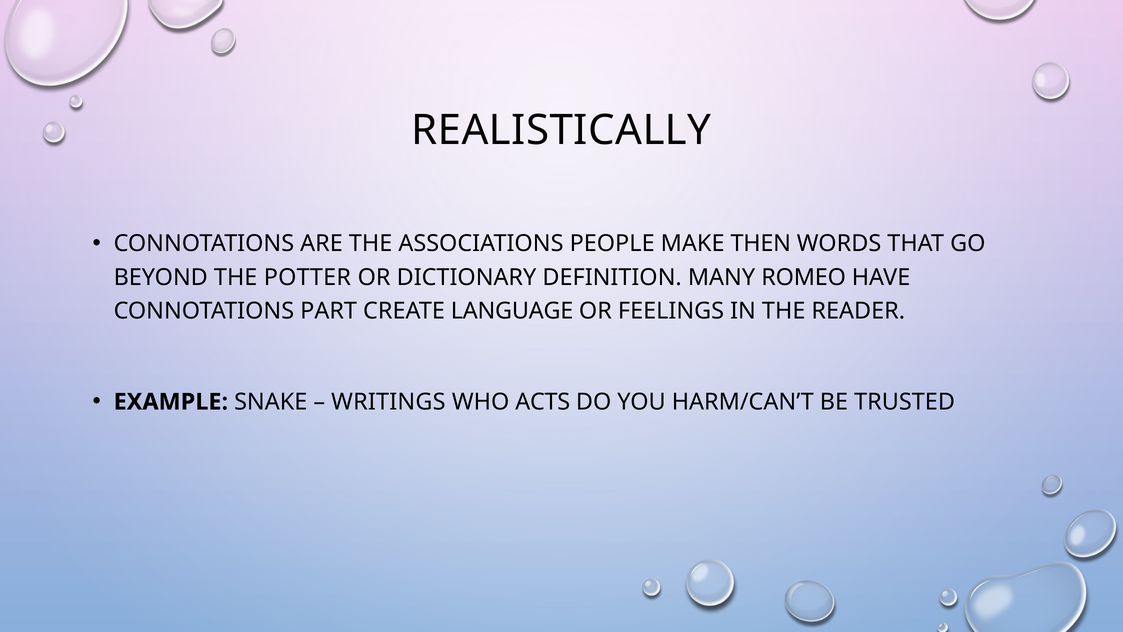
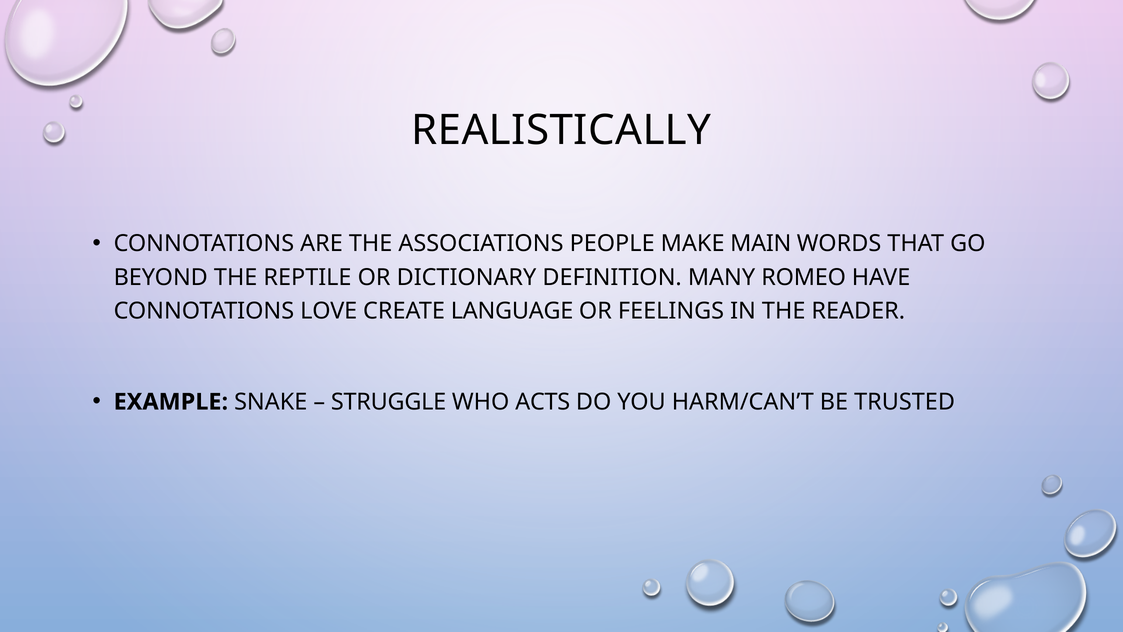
THEN: THEN -> MAIN (761, 244)
POTTER: POTTER -> REPTILE (307, 277)
PART: PART -> LOVE (329, 311)
WRITINGS: WRITINGS -> STRUGGLE (389, 402)
